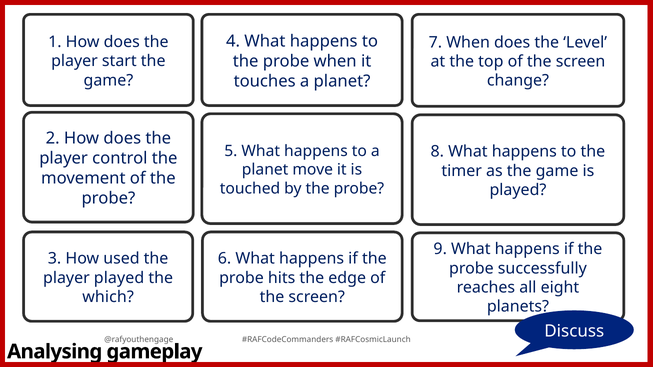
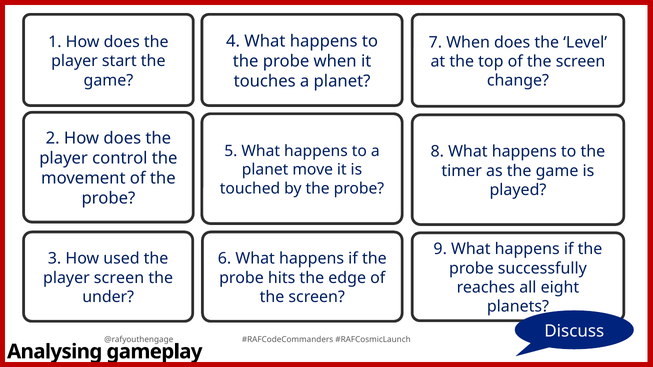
player played: played -> screen (119, 278)
which: which -> under (108, 297)
